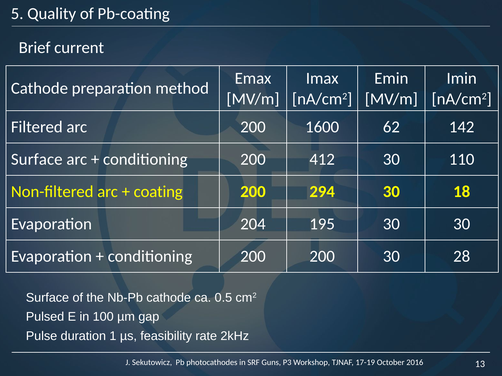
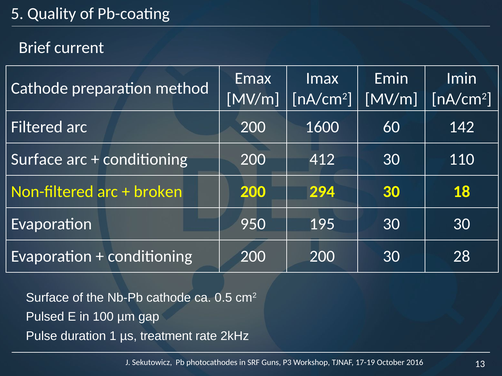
62: 62 -> 60 (391, 127)
coating: coating -> broken (158, 192)
204: 204 -> 950 (253, 224)
feasibility: feasibility -> treatment (166, 336)
